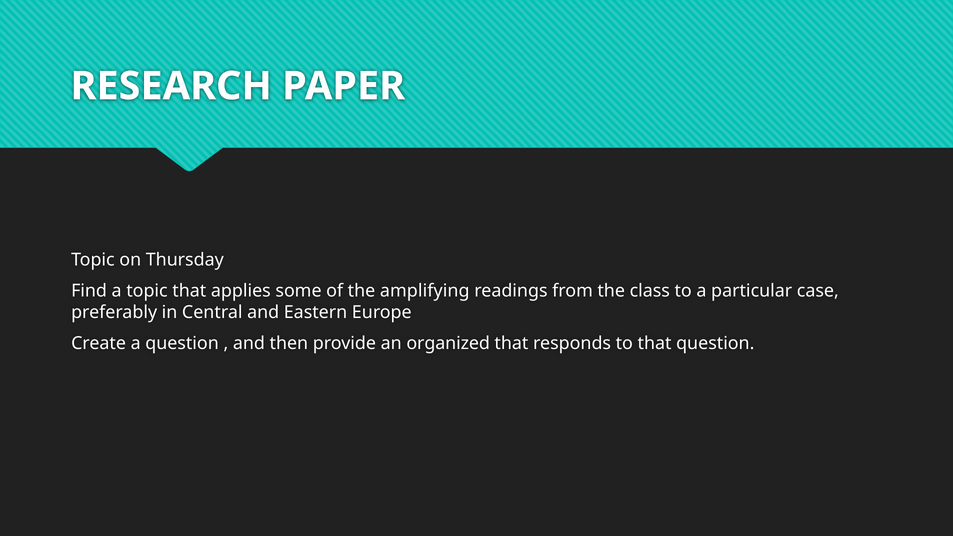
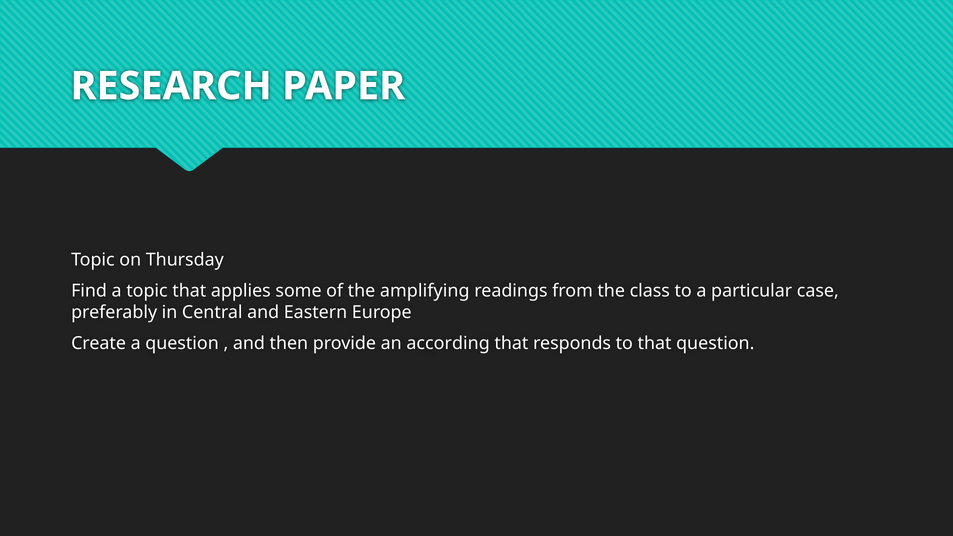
organized: organized -> according (448, 343)
